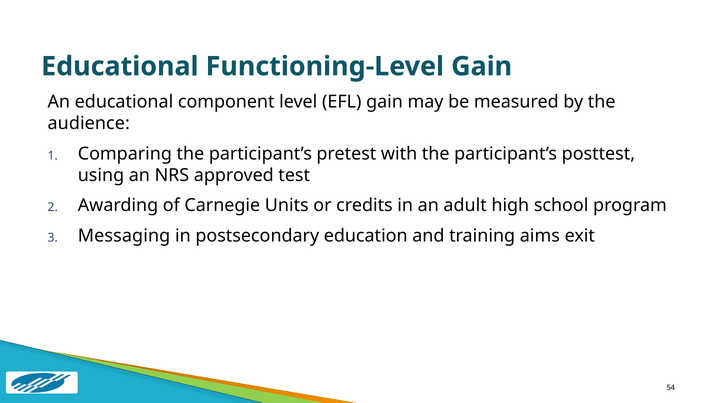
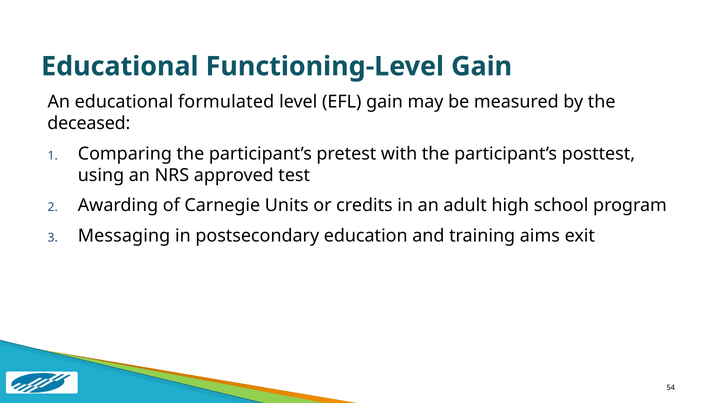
component: component -> formulated (226, 102)
audience: audience -> deceased (89, 123)
